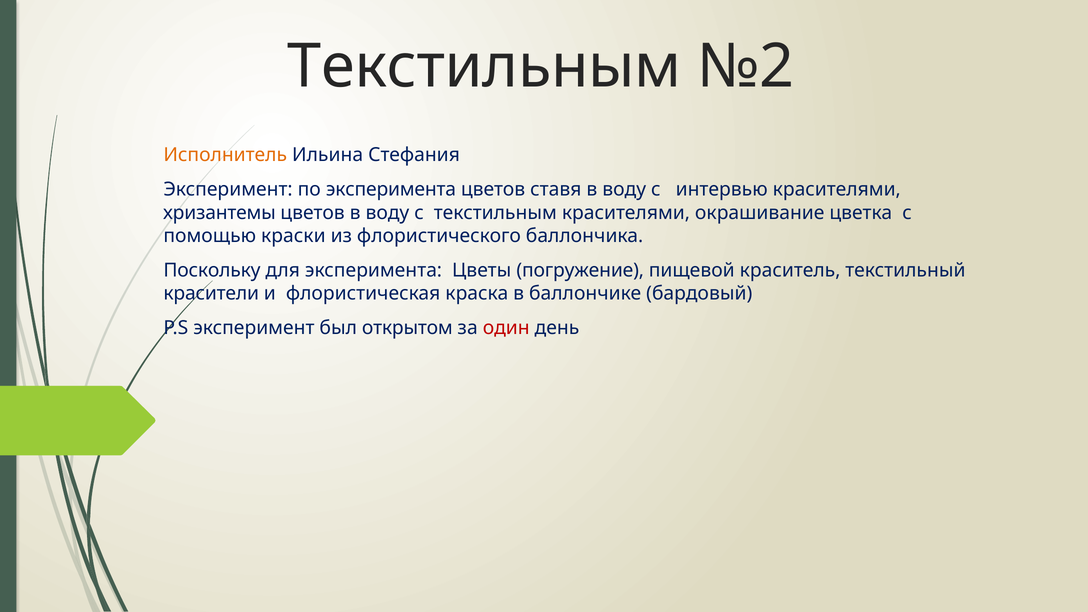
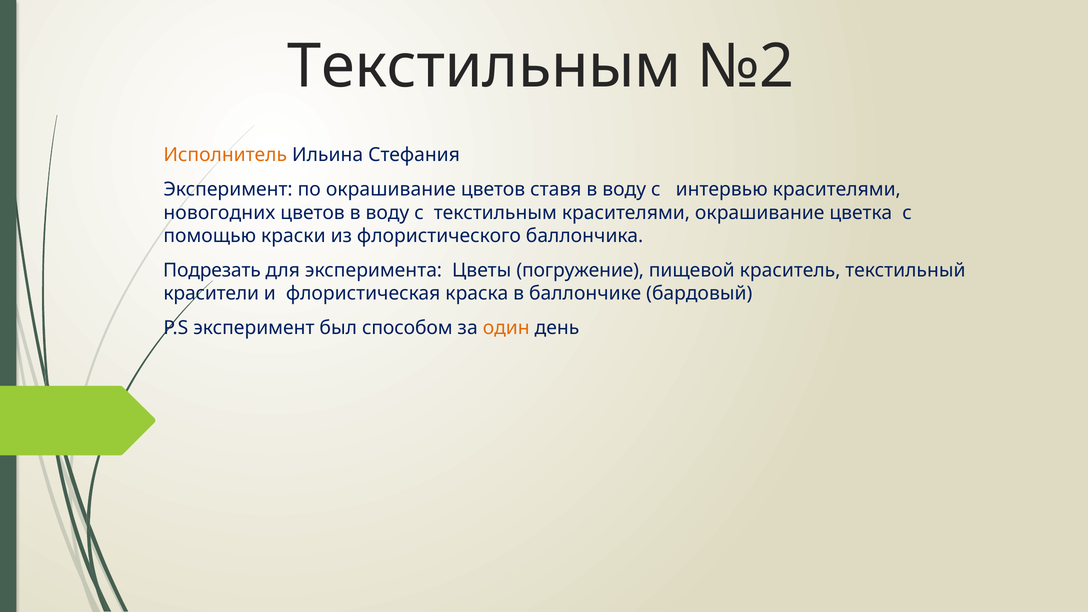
по эксперимента: эксперимента -> окрашивание (391, 190)
хризантемы: хризантемы -> новогодних (219, 213)
Поскольку: Поскольку -> Подрезать (212, 270)
открытом: открытом -> способом (407, 328)
один colour: red -> orange (506, 328)
